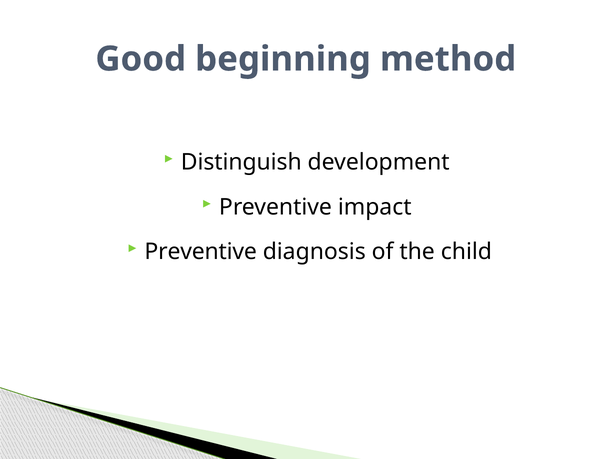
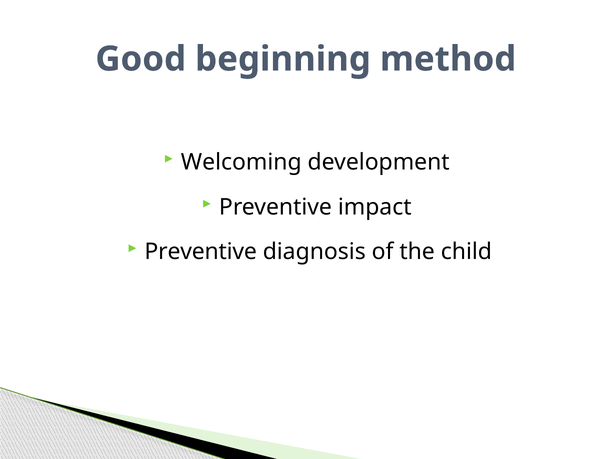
Distinguish: Distinguish -> Welcoming (241, 162)
